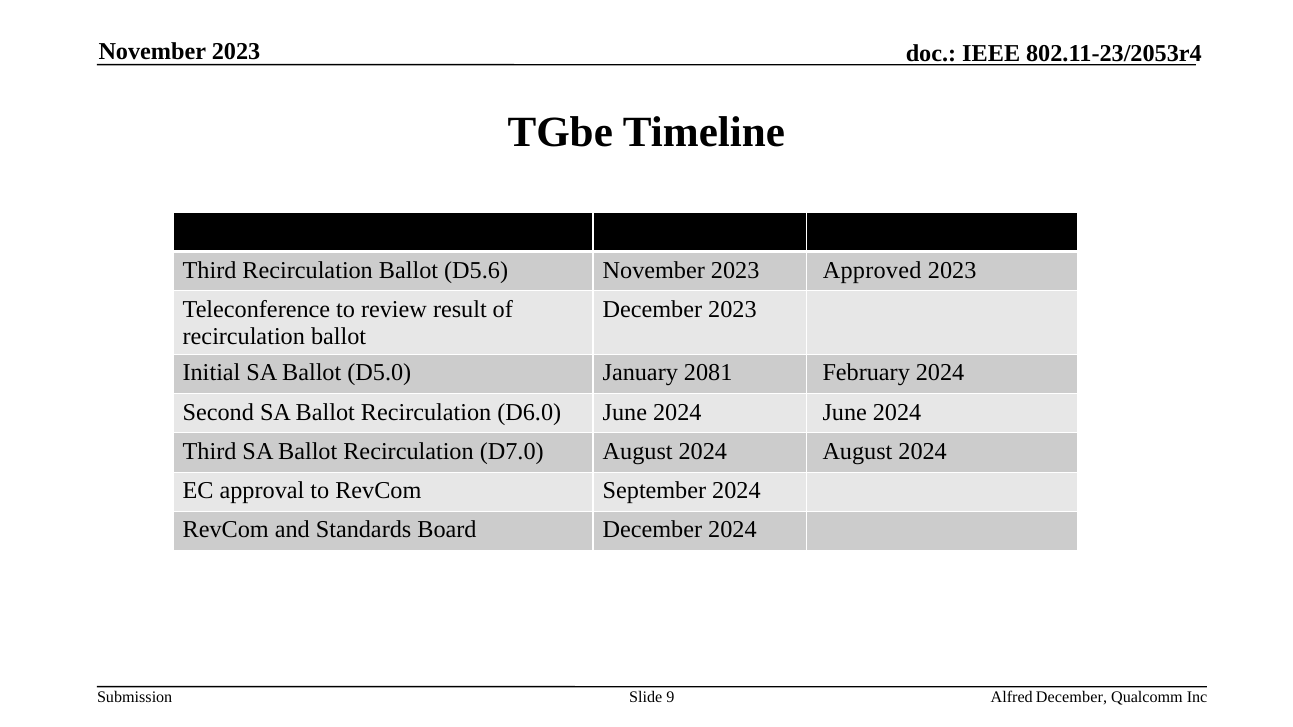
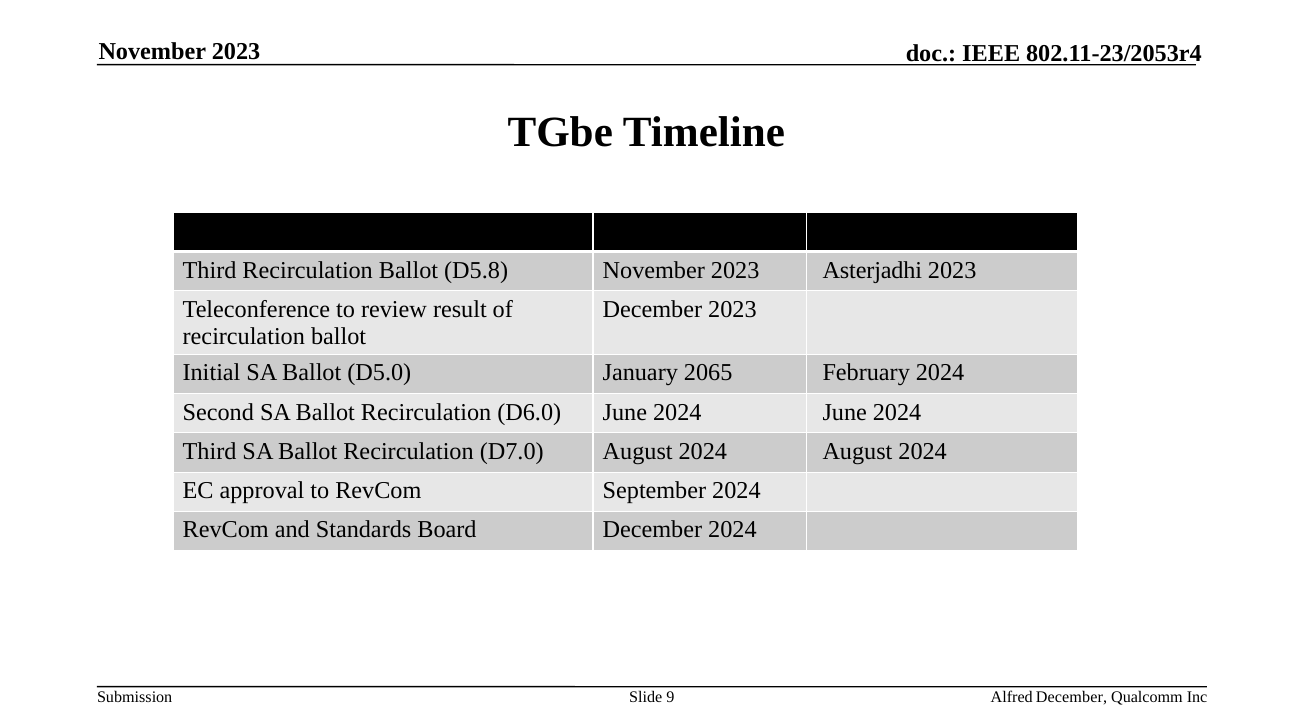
D5.6: D5.6 -> D5.8 (476, 270)
Approved: Approved -> Asterjadhi (872, 270)
2081: 2081 -> 2065 (708, 373)
